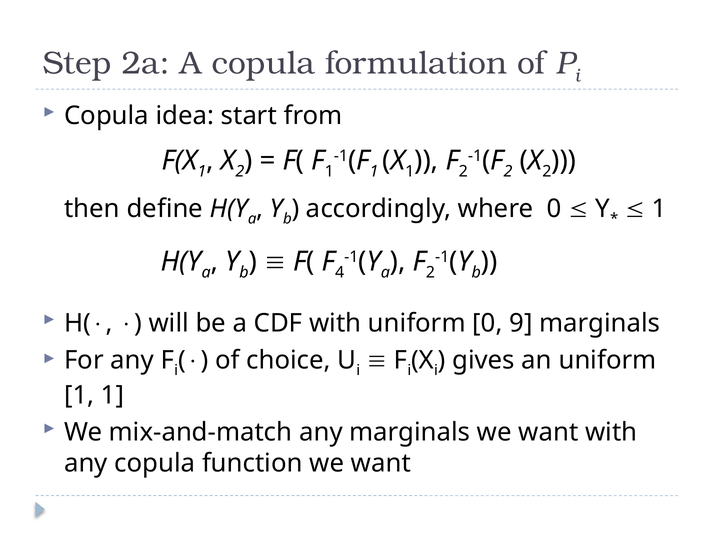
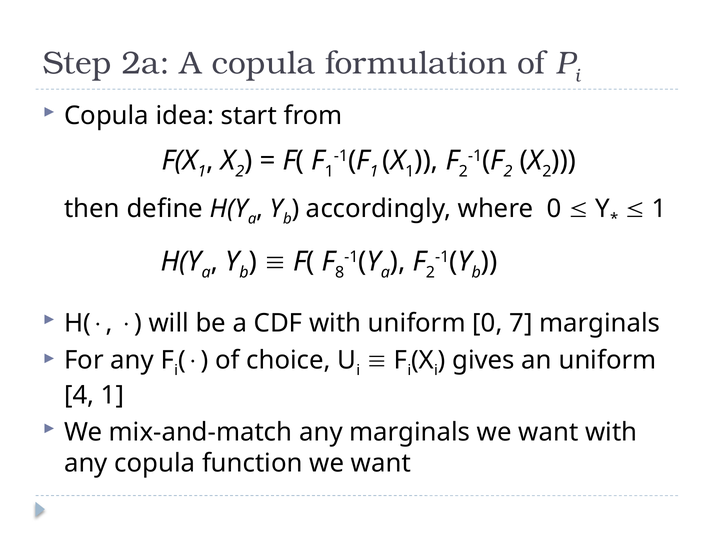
4: 4 -> 8 (340, 273)
9: 9 -> 7 (521, 324)
1: 1 -> 4 (79, 396)
